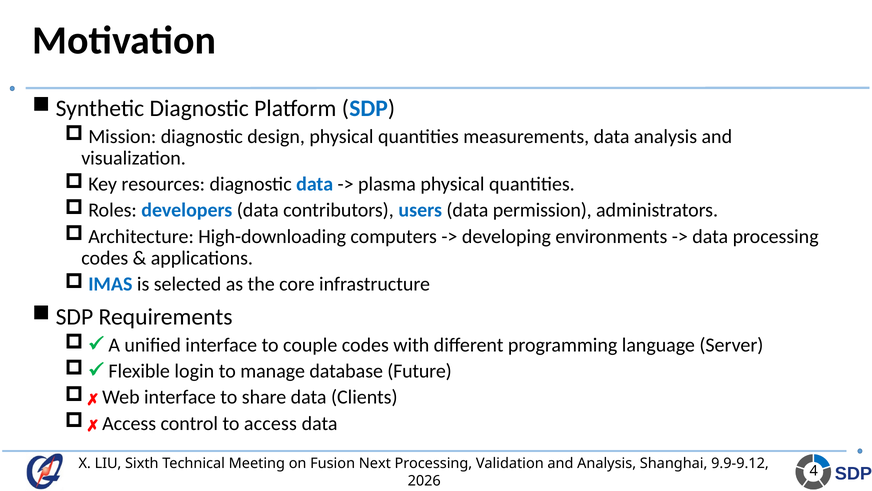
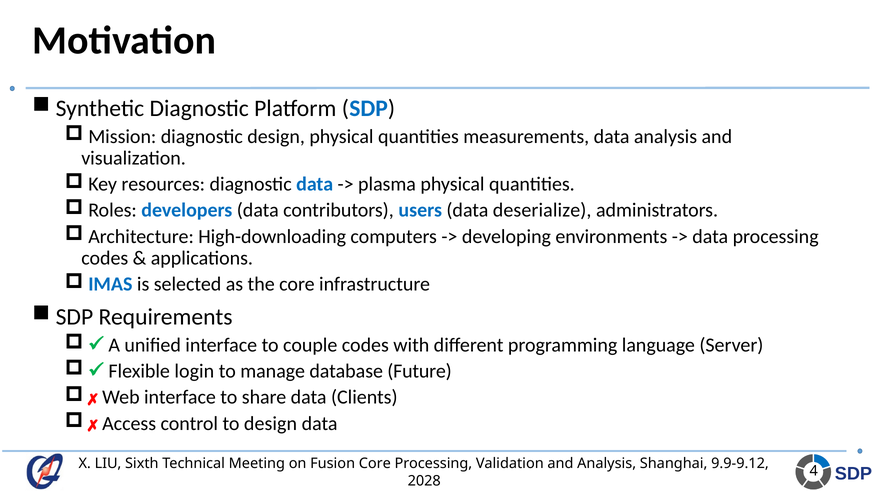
permission: permission -> deserialize (542, 210)
to access: access -> design (271, 423)
Fusion Next: Next -> Core (375, 463)
2026: 2026 -> 2028 (424, 481)
